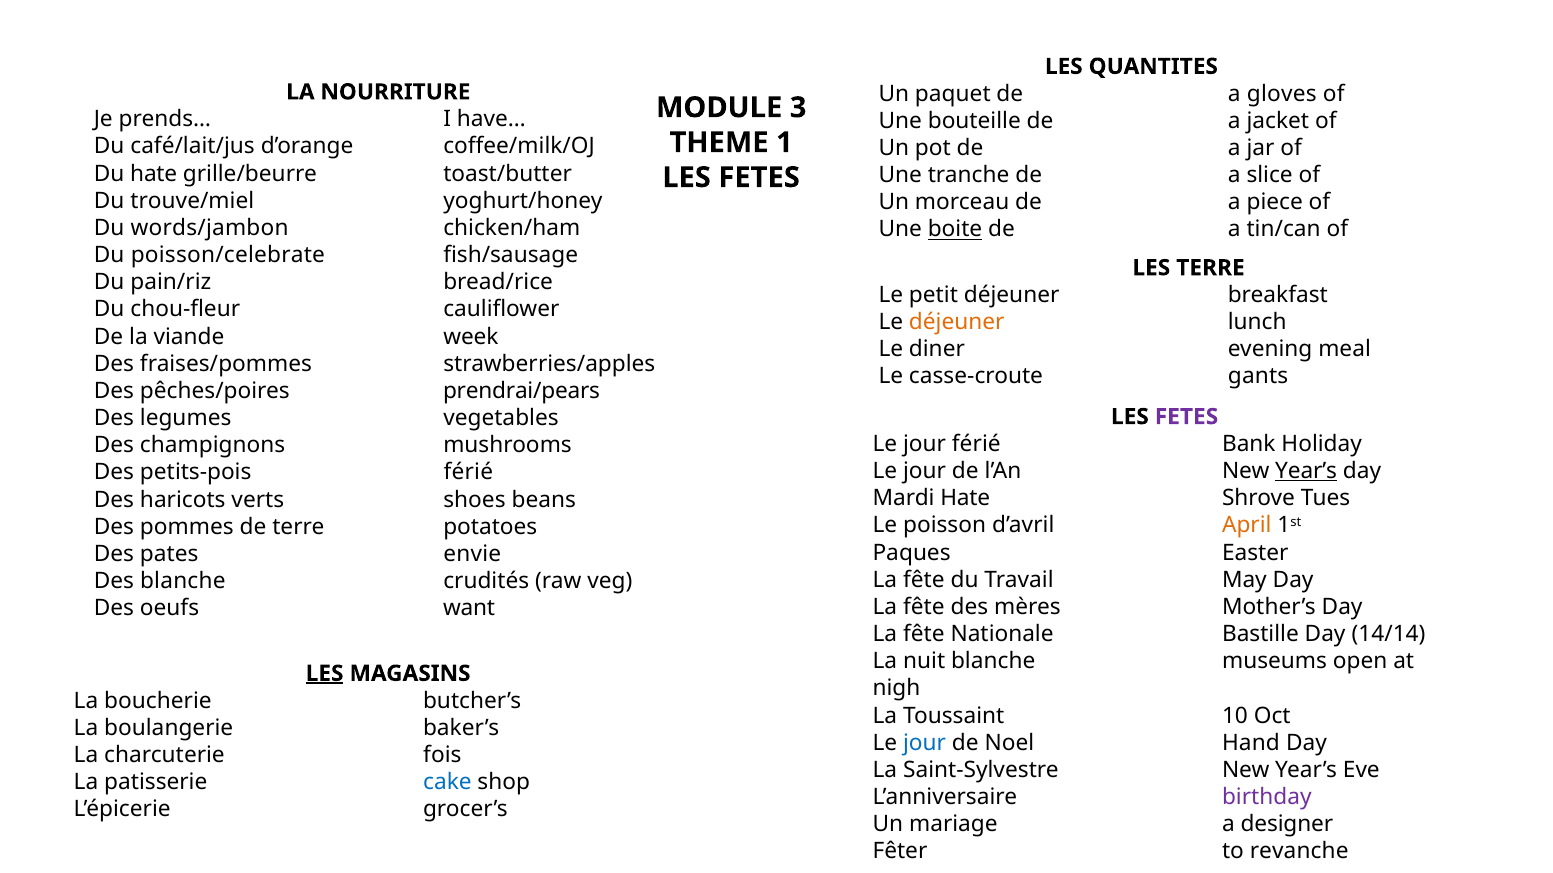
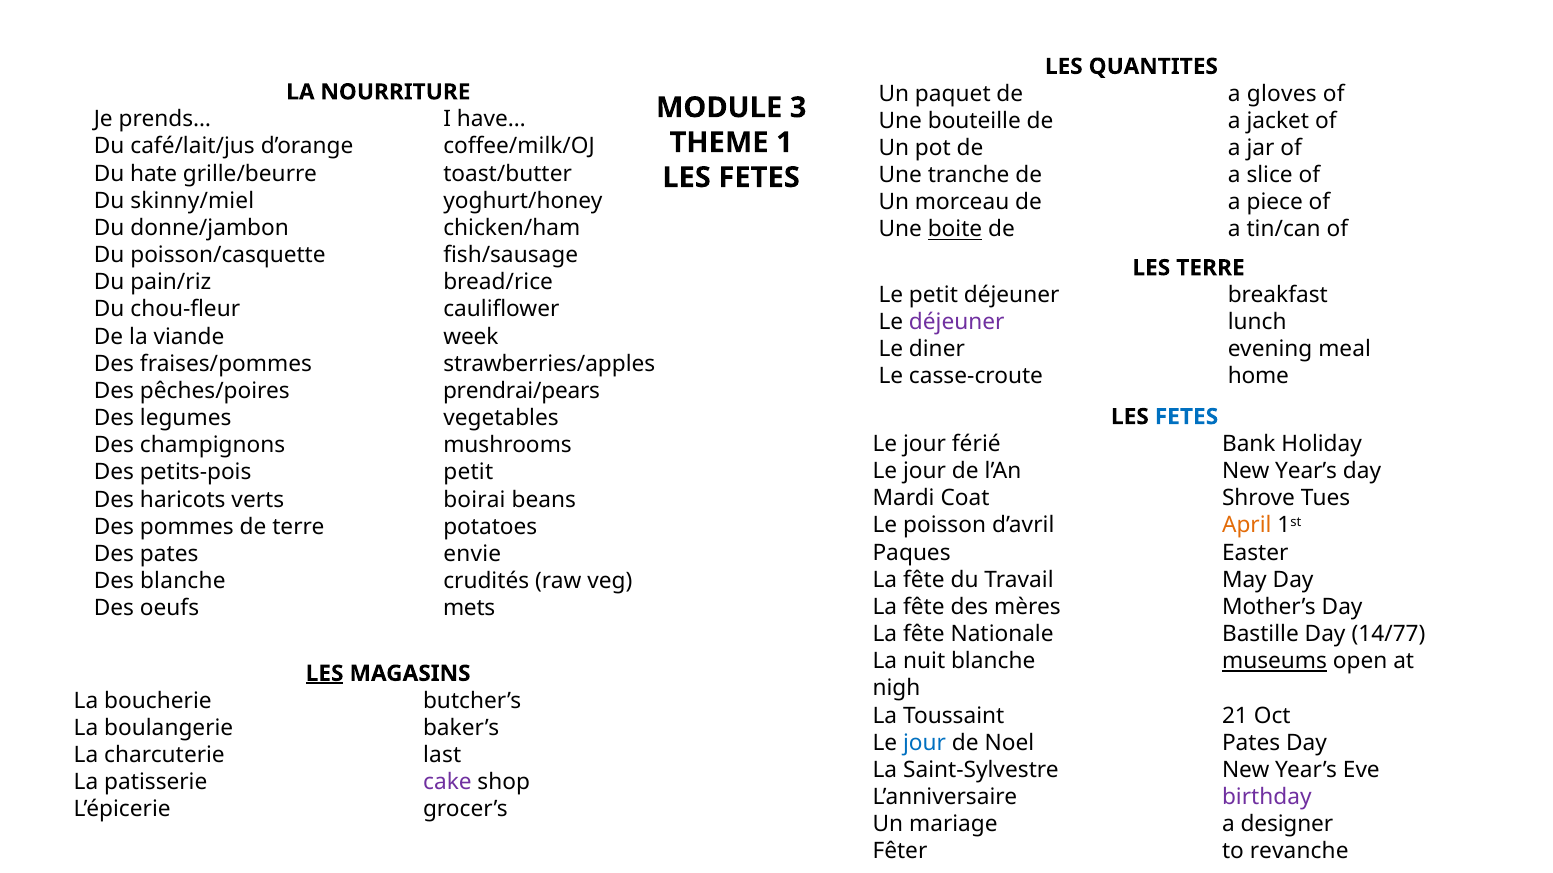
trouve/miel: trouve/miel -> skinny/miel (192, 201)
words/jambon: words/jambon -> donne/jambon (210, 228)
poisson/celebrate: poisson/celebrate -> poisson/casquette (228, 255)
déjeuner colour: orange -> purple (957, 322)
gants: gants -> home (1258, 377)
FETES colour: purple -> blue (1186, 417)
Year’s underline: present -> none (1306, 471)
petits-pois férié: férié -> petit (468, 473)
Mardi Hate: Hate -> Coat (965, 499)
shoes: shoes -> boirai (474, 500)
want: want -> mets (469, 609)
14/14: 14/14 -> 14/77 (1389, 635)
museums underline: none -> present (1275, 662)
10: 10 -> 21 (1235, 716)
Noel Hand: Hand -> Pates (1251, 743)
fois: fois -> last (442, 755)
cake colour: blue -> purple (447, 783)
